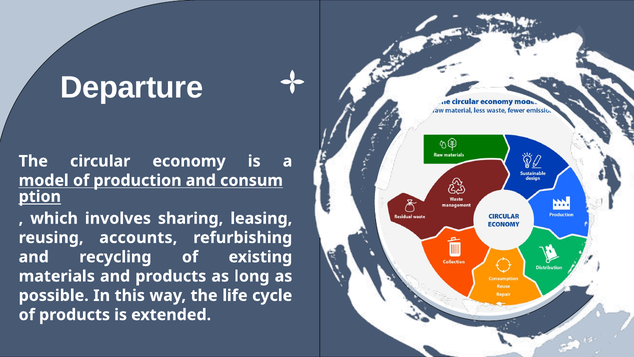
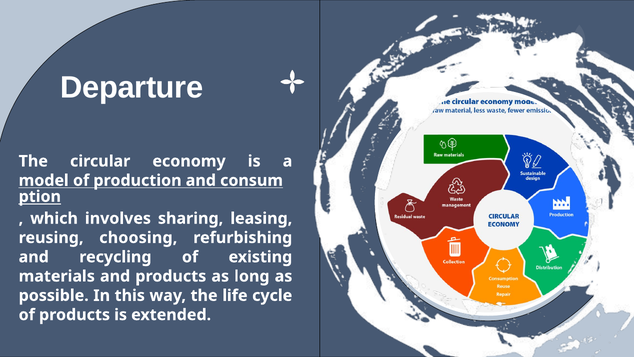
accounts: accounts -> choosing (138, 237)
